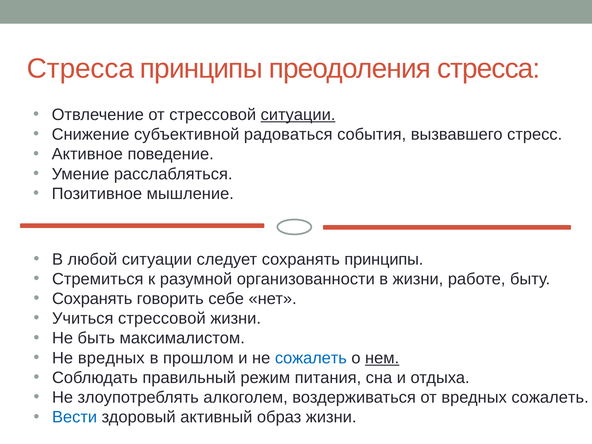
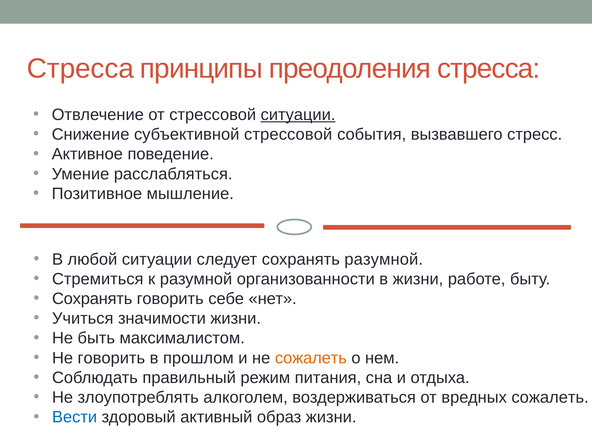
субъективной радоваться: радоваться -> стрессовой (288, 134)
сохранять принципы: принципы -> разумной (384, 259)
Учиться стрессовой: стрессовой -> значимости (162, 318)
Не вредных: вредных -> говорить (111, 358)
сожалеть colour: blue -> orange (311, 358)
нем underline: present -> none (382, 358)
